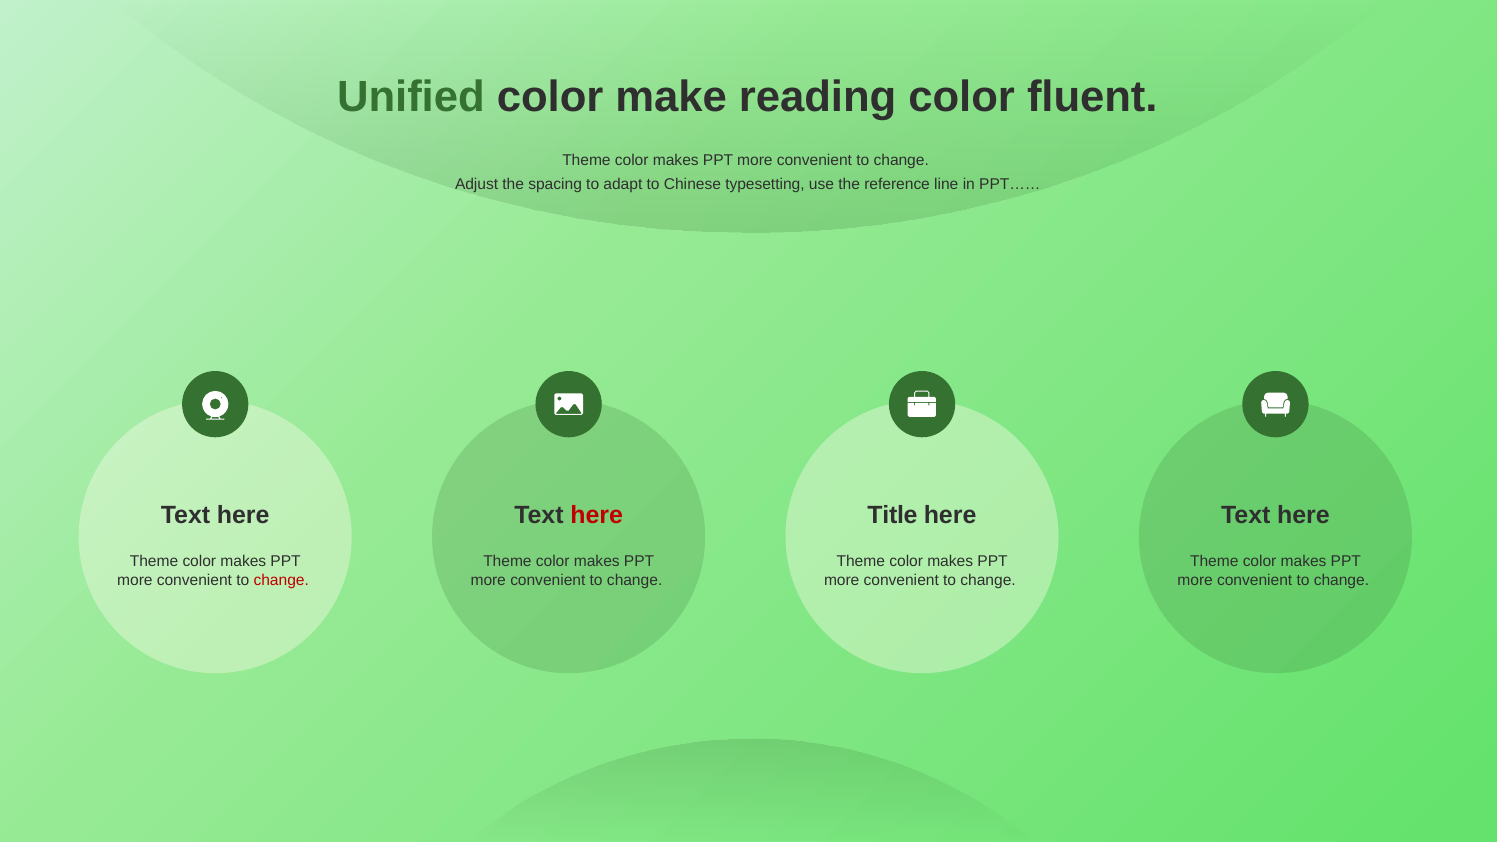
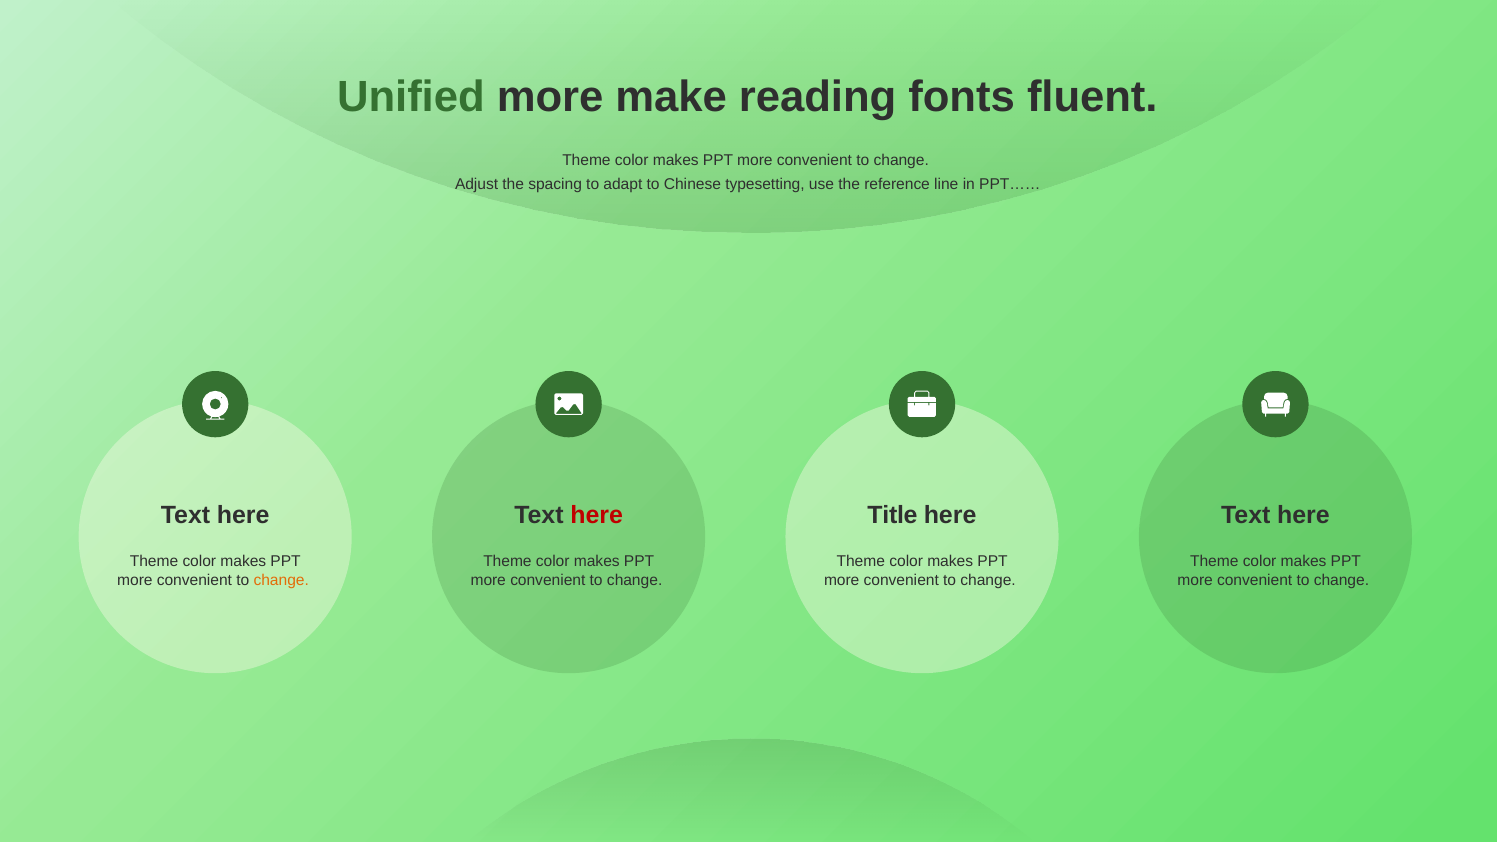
Unified color: color -> more (550, 97)
reading color: color -> fonts (962, 97)
change colour: red -> orange (281, 580)
